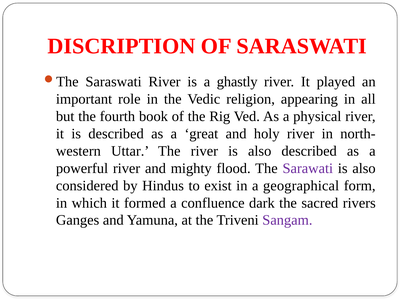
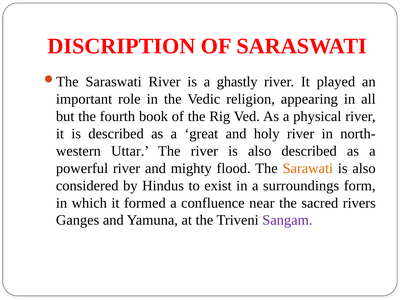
Sarawati colour: purple -> orange (308, 168)
geographical: geographical -> surroundings (301, 186)
dark: dark -> near (262, 203)
